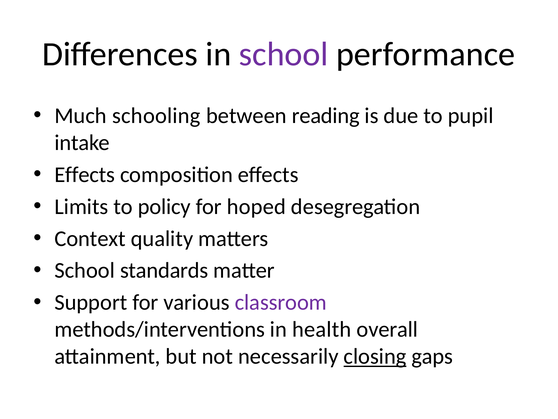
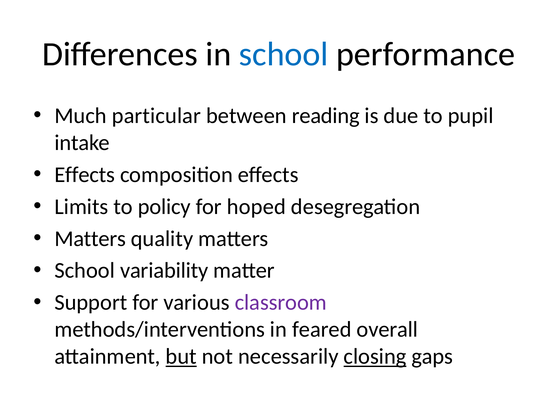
school colour: purple -> blue (284, 54)
schooling: schooling -> particular (156, 115)
Context: Context -> Matters (90, 238)
standards: standards -> variability (164, 270)
health: health -> feared (322, 329)
but underline: none -> present (181, 356)
